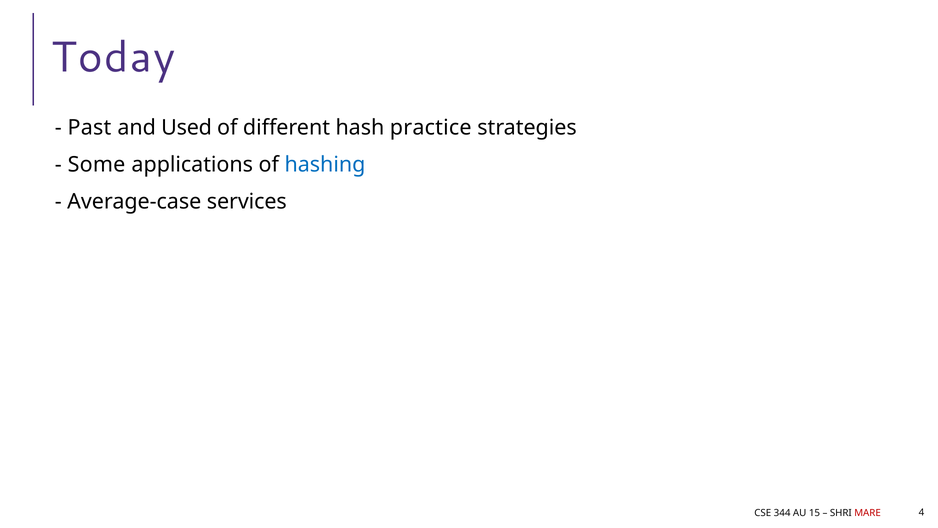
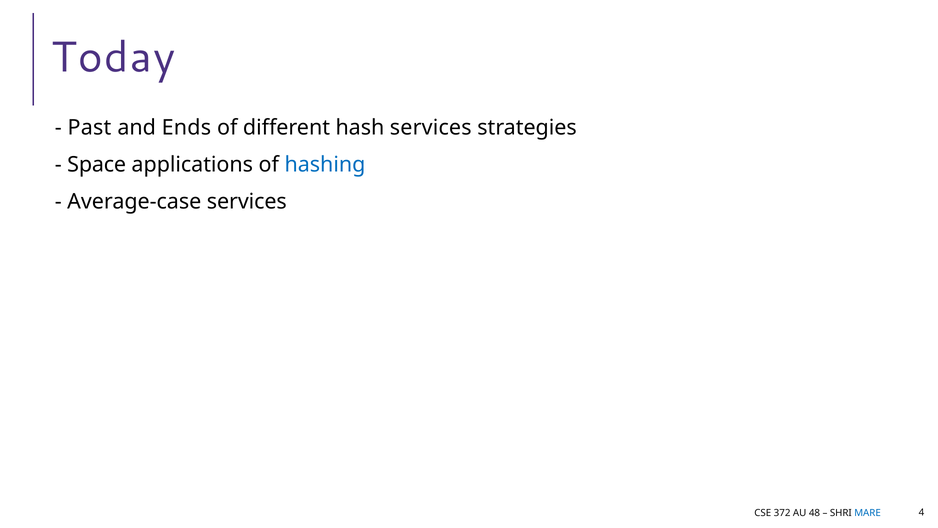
Used: Used -> Ends (186, 128)
hash practice: practice -> services (431, 128)
Some: Some -> Space (97, 164)
344: 344 -> 372 (782, 513)
15: 15 -> 48 (814, 513)
MARE colour: red -> blue (868, 513)
